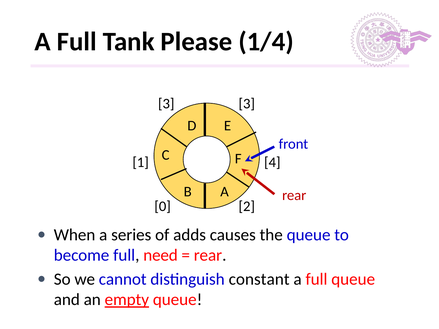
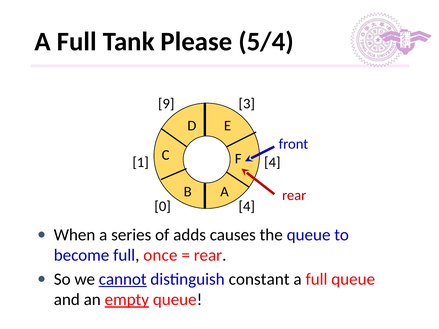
1/4: 1/4 -> 5/4 (266, 42)
3: 3 -> 9 (166, 104)
2: 2 -> 4 (247, 206)
need: need -> once (160, 255)
cannot underline: none -> present (123, 279)
